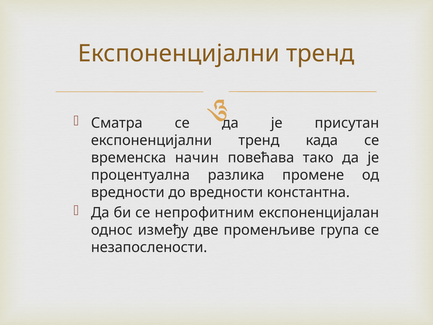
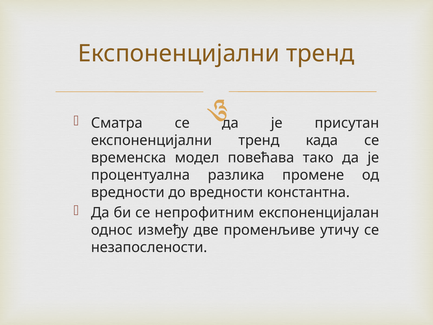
начин: начин -> модел (197, 158)
група: група -> утичу (340, 230)
